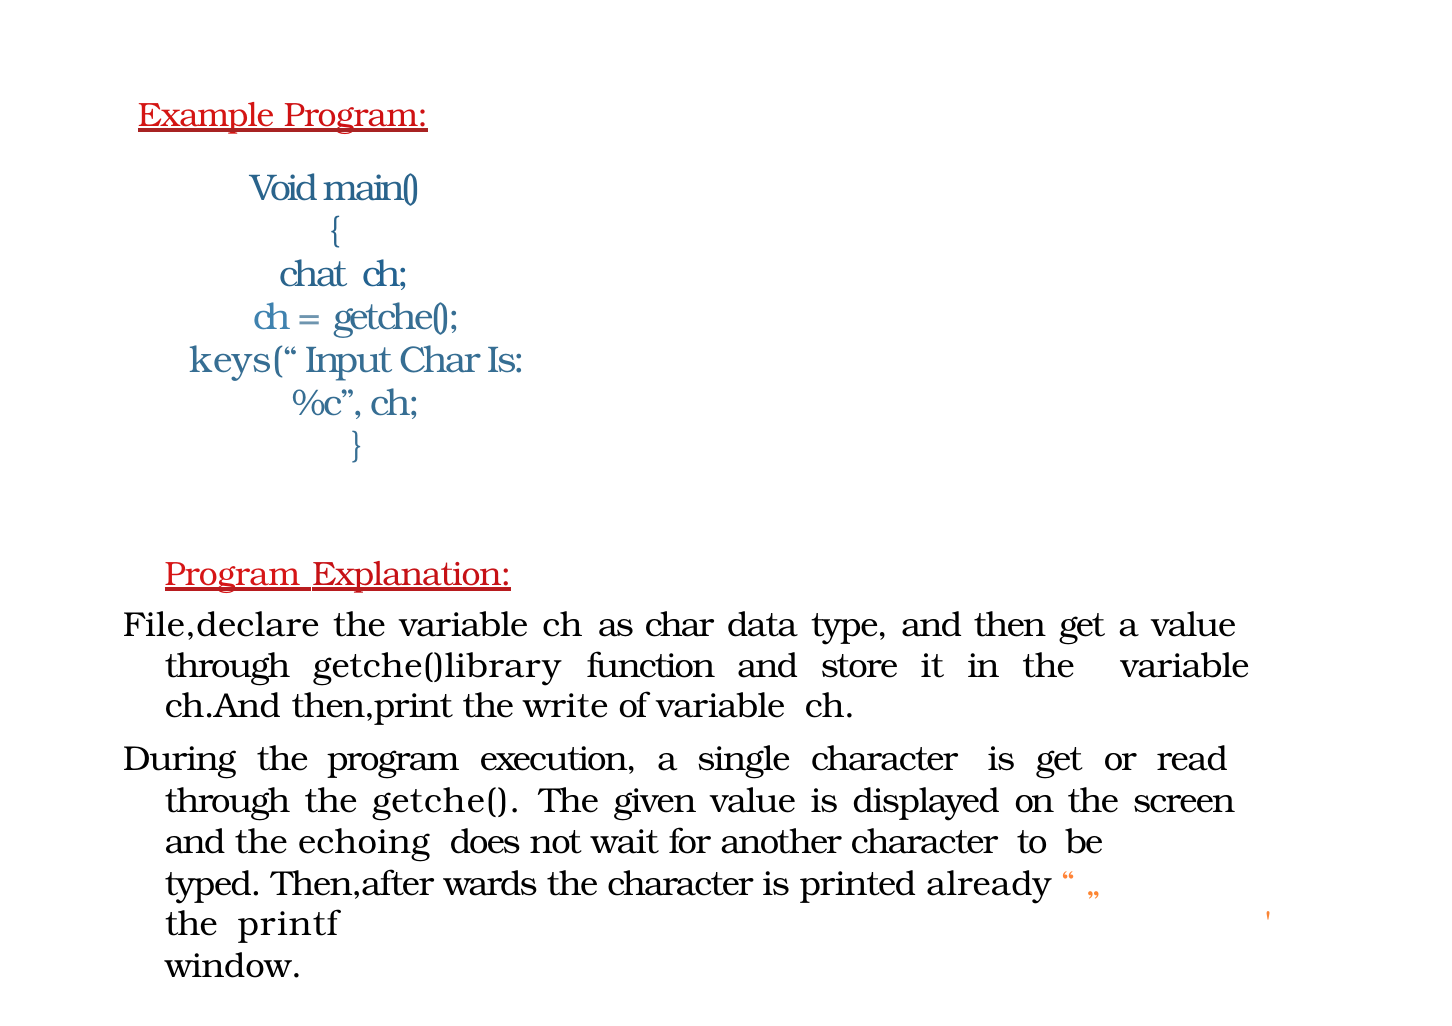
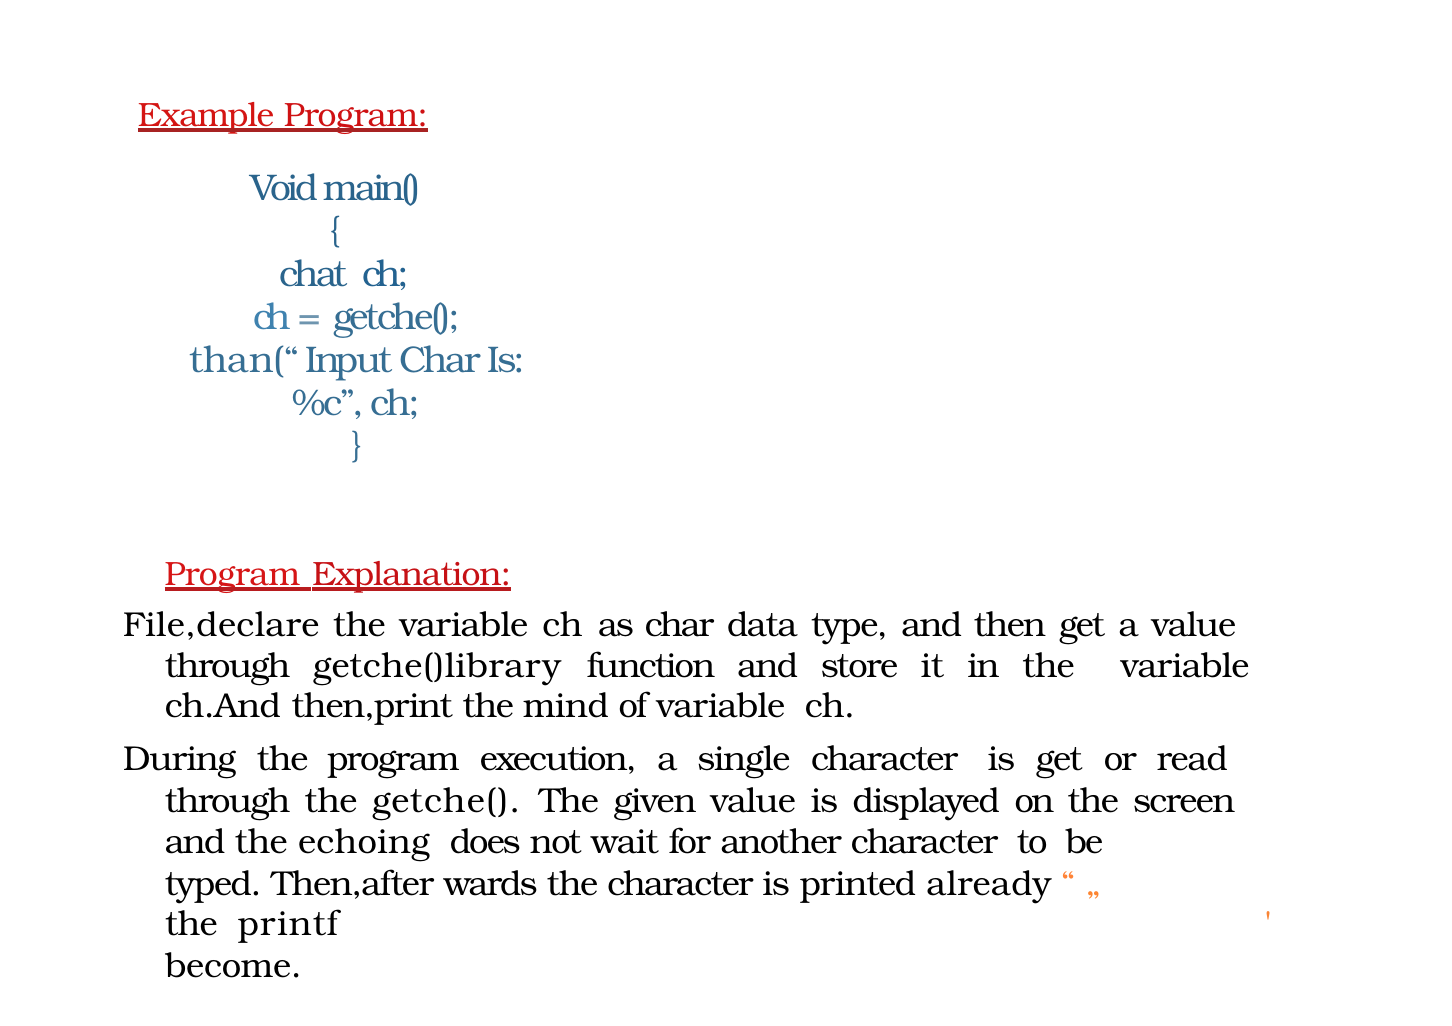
keys(“: keys(“ -> than(“ (244, 360)
write: write -> mind (566, 706)
window: window -> become (234, 966)
